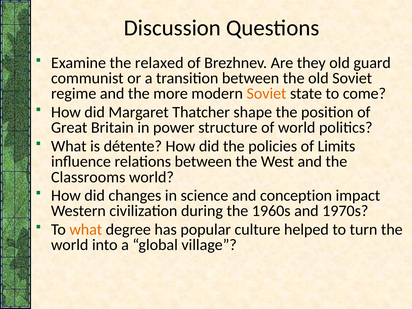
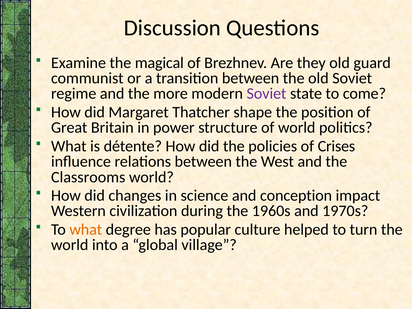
relaxed: relaxed -> magical (159, 63)
Soviet colour: orange -> purple (267, 94)
Limits: Limits -> Crises (336, 146)
